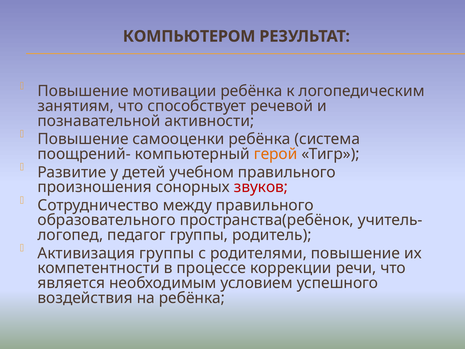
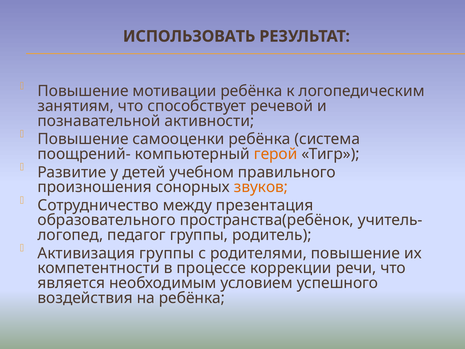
КОМПЬЮТЕРОМ: КОМПЬЮТЕРОМ -> ИСПОЛЬЗОВАТЬ (189, 36)
звуков colour: red -> orange (261, 187)
между правильного: правильного -> презентация (265, 205)
